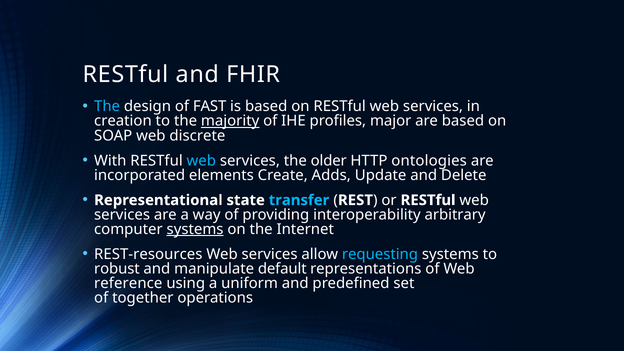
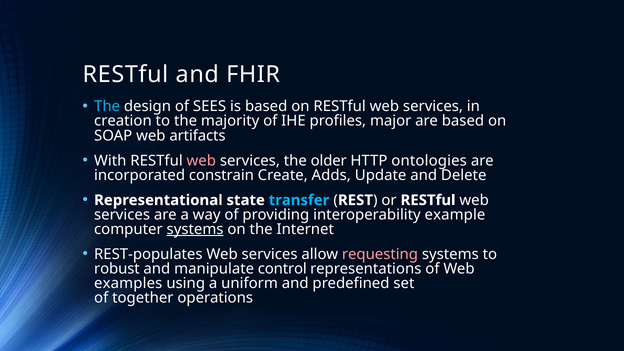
FAST: FAST -> SEES (210, 107)
majority underline: present -> none (230, 121)
discrete: discrete -> artifacts (197, 136)
web colour: light blue -> pink (201, 161)
elements: elements -> constrain (221, 175)
arbitrary: arbitrary -> example (455, 215)
REST-resources: REST-resources -> REST-populates (148, 254)
requesting colour: light blue -> pink (380, 254)
default: default -> control (282, 269)
reference: reference -> examples (128, 283)
